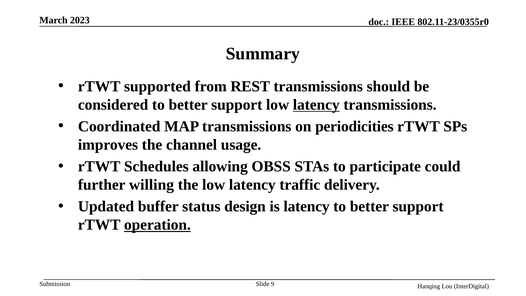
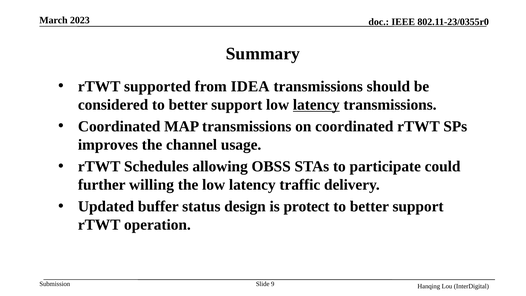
REST: REST -> IDEA (250, 86)
on periodicities: periodicities -> coordinated (354, 126)
is latency: latency -> protect (307, 206)
operation underline: present -> none (157, 225)
